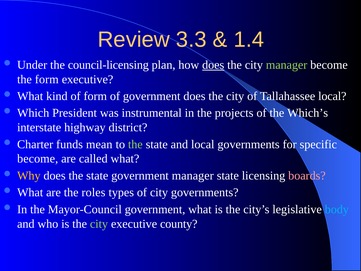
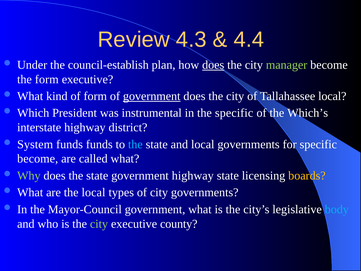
3.3: 3.3 -> 4.3 (191, 40)
1.4: 1.4 -> 4.4 (249, 40)
council-licensing: council-licensing -> council-establish (108, 65)
government underline: none -> present (152, 96)
the projects: projects -> specific (234, 113)
Charter: Charter -> System (35, 144)
funds mean: mean -> funds (99, 144)
the colour: light green -> light blue (135, 144)
Why colour: yellow -> light green (29, 175)
government manager: manager -> highway (193, 175)
boards colour: pink -> yellow (307, 175)
the roles: roles -> local (93, 192)
